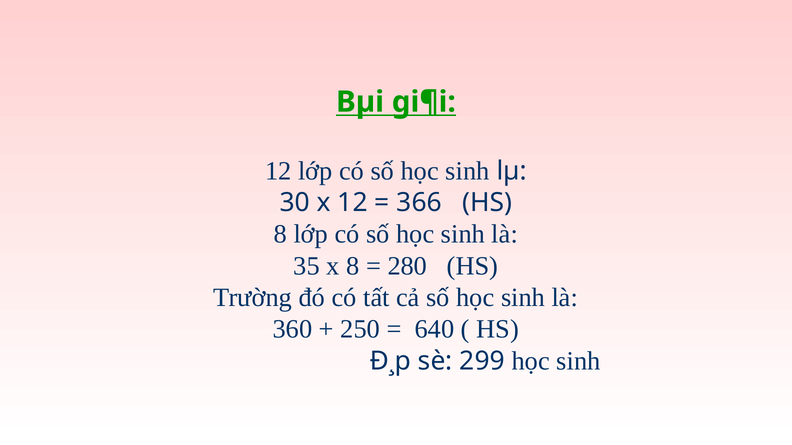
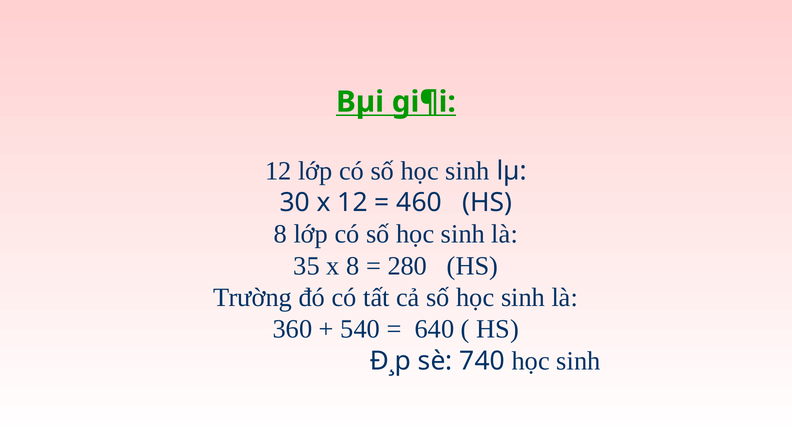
366: 366 -> 460 (419, 203)
250: 250 -> 540 (360, 330)
299: 299 -> 740 (482, 361)
